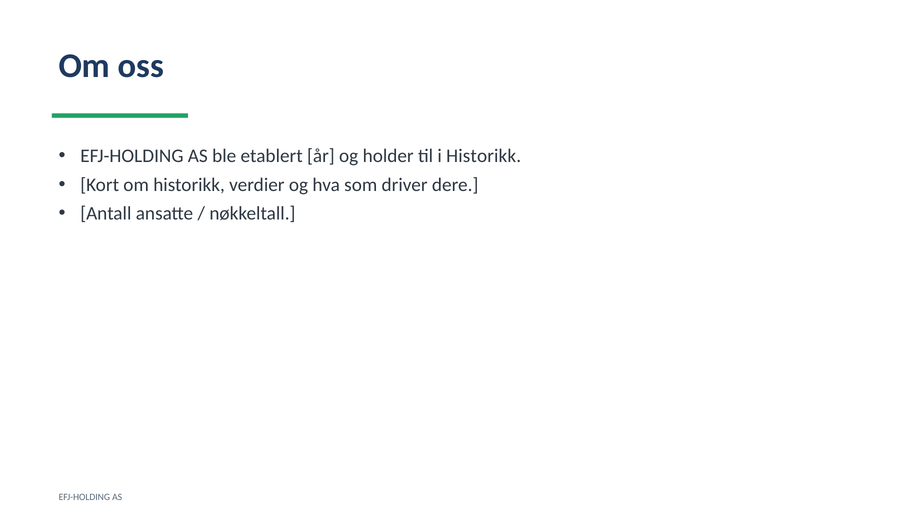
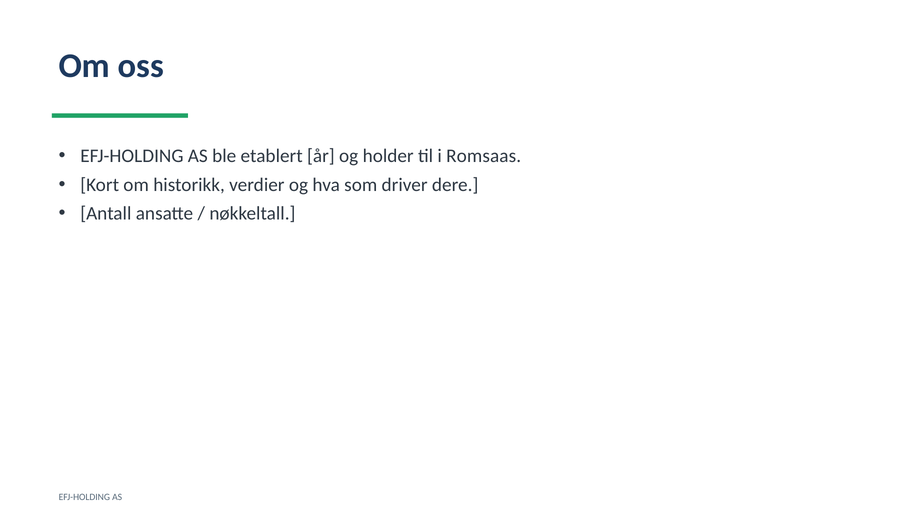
i Historikk: Historikk -> Romsaas (484, 156)
